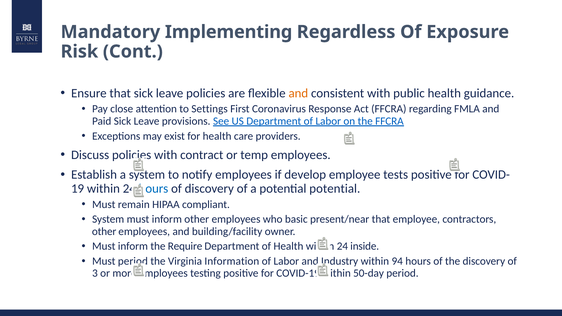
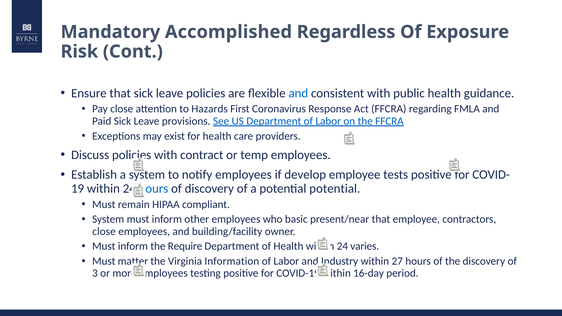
Implementing: Implementing -> Accomplished (228, 32)
and colour: orange -> blue (298, 93)
Settings: Settings -> Hazards (210, 109)
other: other -> close (104, 231)
inside: inside -> varies (365, 246)
Must period: period -> matter (133, 261)
94: 94 -> 27 (397, 261)
50-day: 50-day -> 16-day (369, 273)
